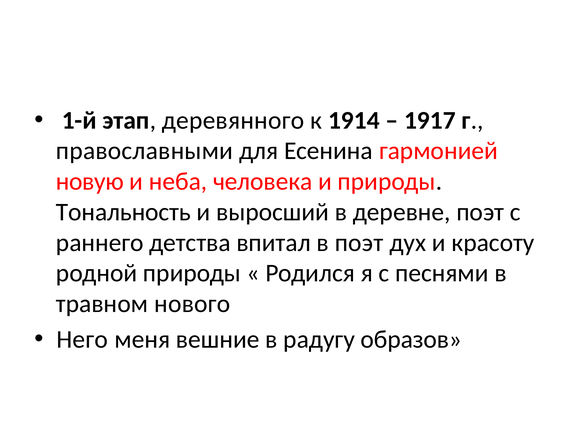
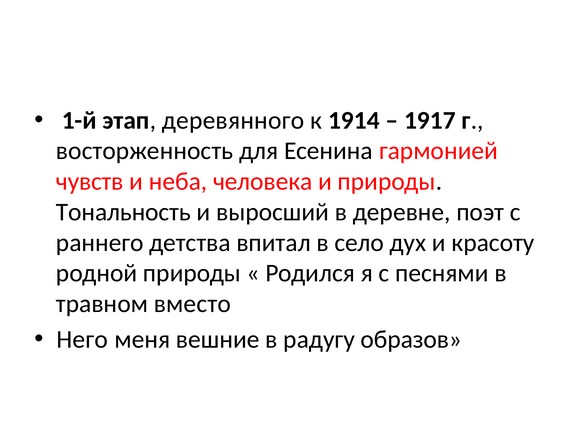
православными: православными -> восторженность (145, 151)
новую: новую -> чувств (90, 182)
в поэт: поэт -> село (359, 243)
нового: нового -> вместо (192, 304)
